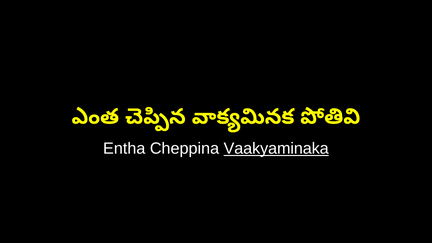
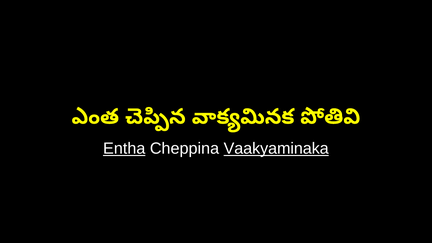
Entha underline: none -> present (124, 149)
